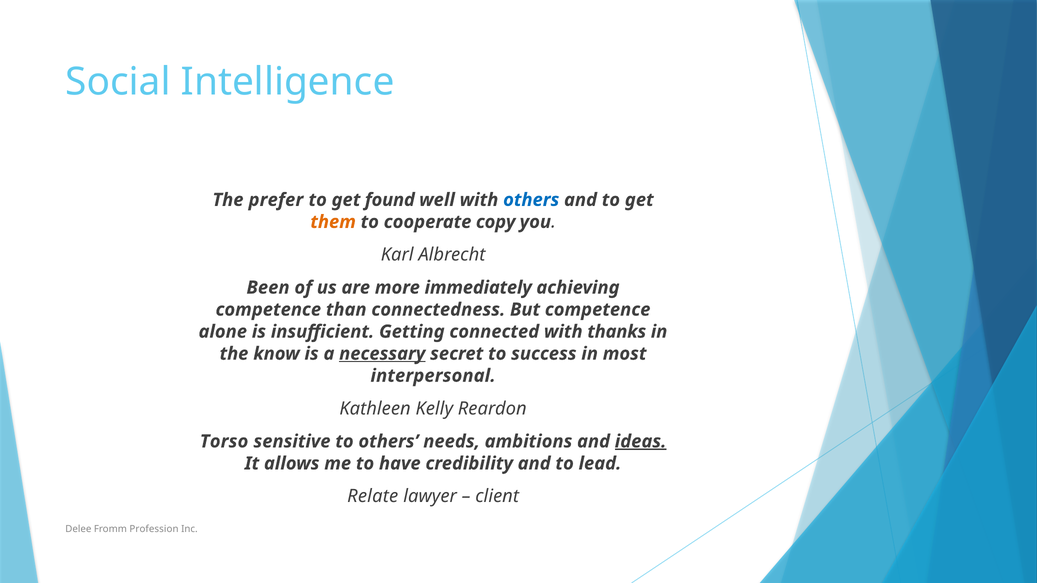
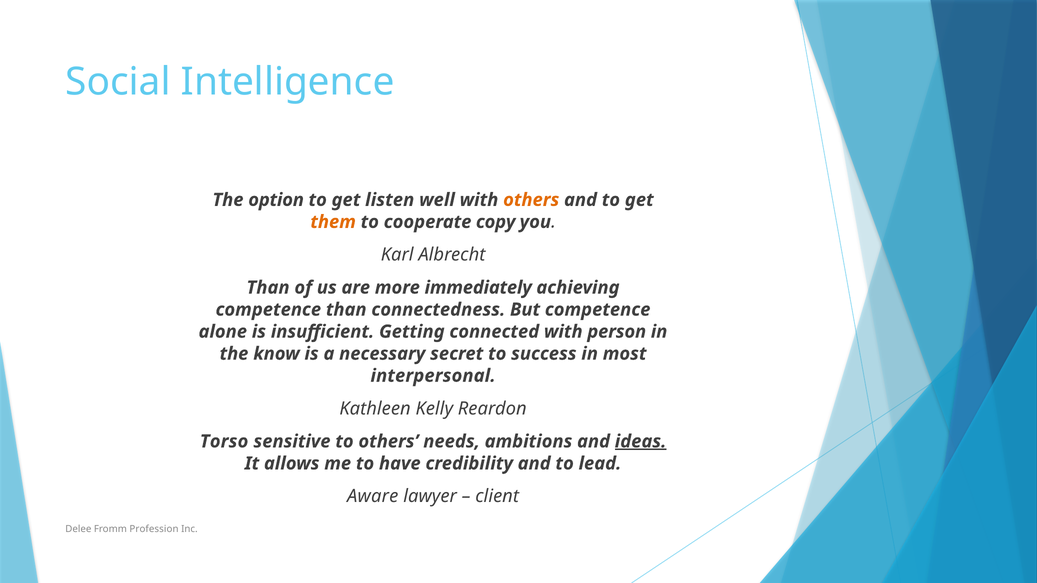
prefer: prefer -> option (276, 200)
found: found -> listen (390, 200)
others colour: blue -> orange (531, 200)
Been: Been -> Than (268, 288)
thanks: thanks -> person (617, 332)
necessary underline: present -> none (382, 354)
Relate: Relate -> Aware (373, 497)
